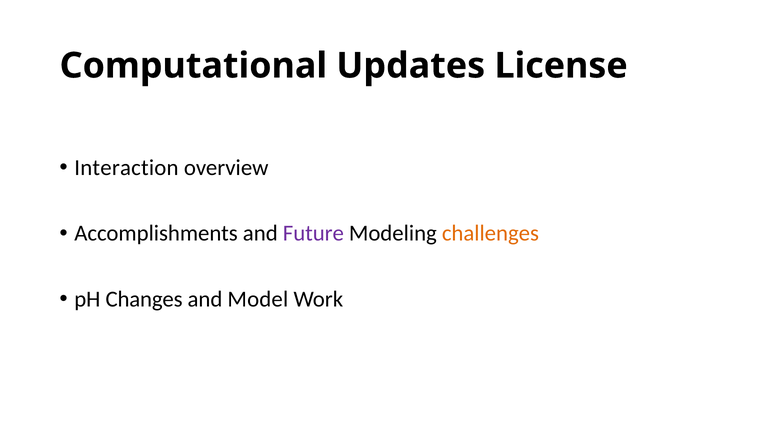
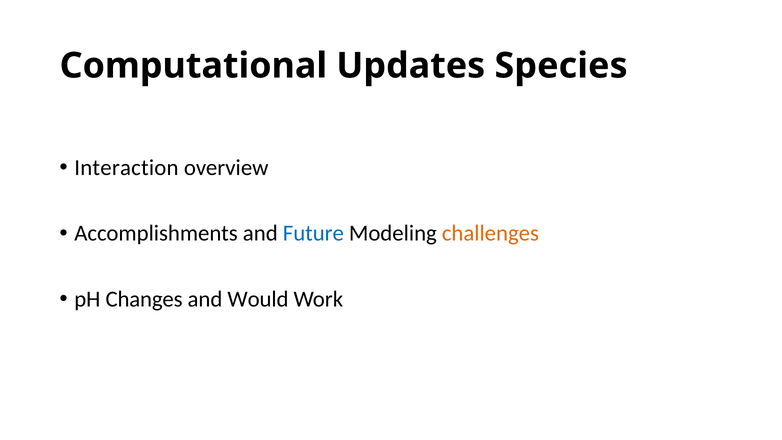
License: License -> Species (561, 66)
Future colour: purple -> blue (313, 233)
Model: Model -> Would (258, 299)
